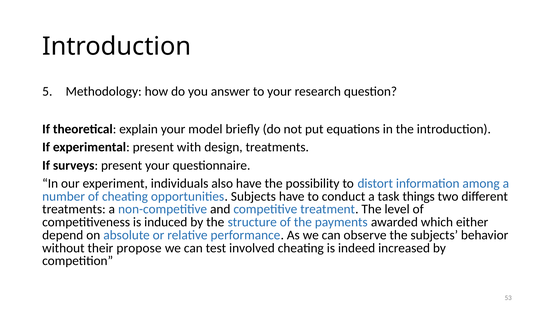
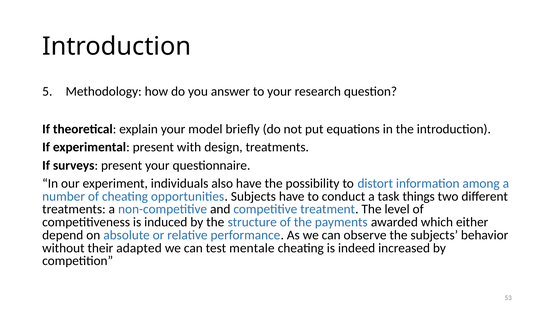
propose: propose -> adapted (139, 248)
involved: involved -> mentale (252, 248)
